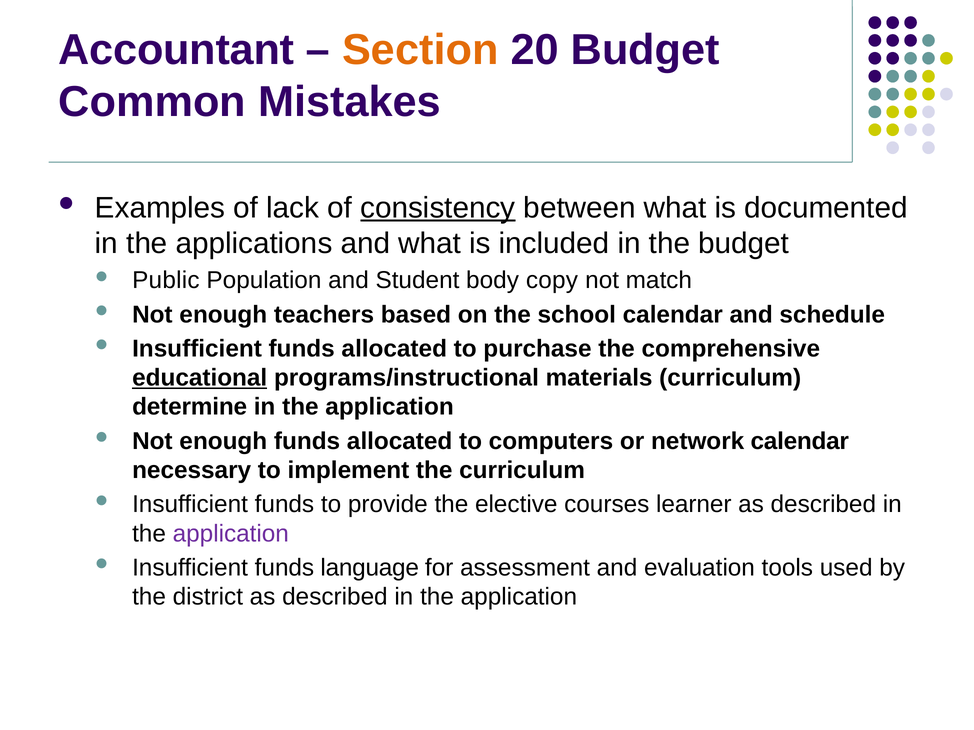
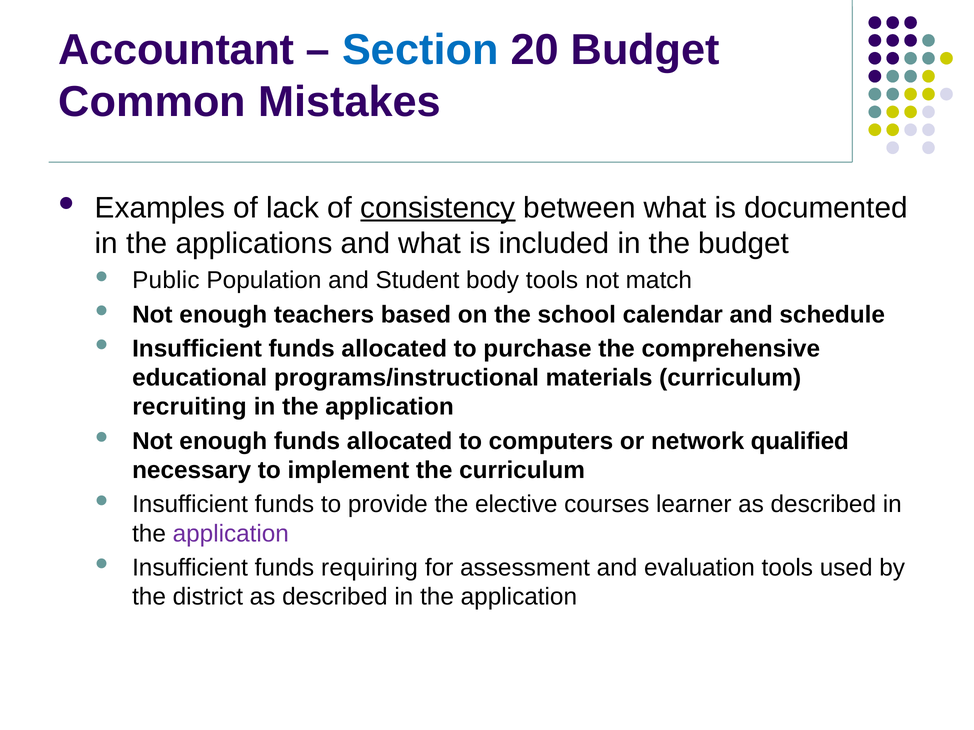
Section colour: orange -> blue (420, 50)
body copy: copy -> tools (552, 281)
educational underline: present -> none (200, 378)
determine: determine -> recruiting (189, 407)
network calendar: calendar -> qualified (800, 441)
language: language -> requiring (369, 568)
